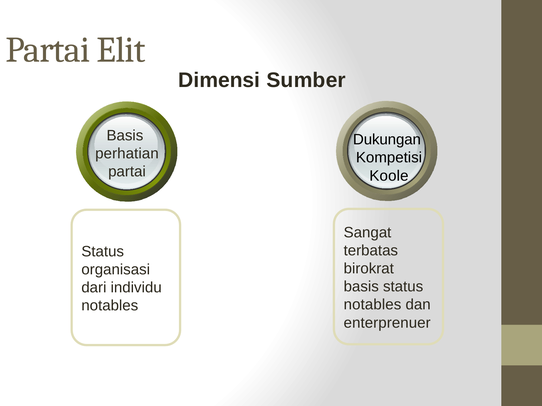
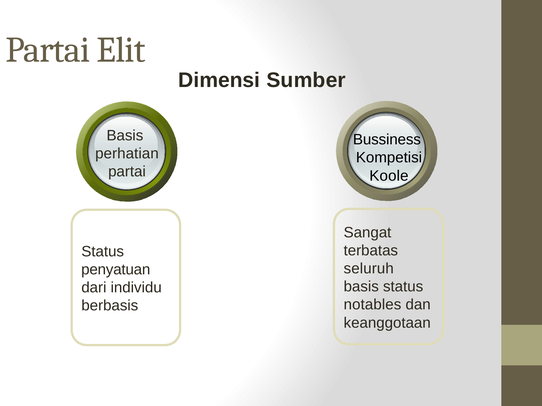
Dukungan: Dukungan -> Bussiness (387, 140)
birokrat: birokrat -> seluruh (369, 269)
organisasi: organisasi -> penyatuan (116, 270)
notables: notables -> berbasis (110, 306)
enterprenuer: enterprenuer -> keanggotaan (387, 323)
